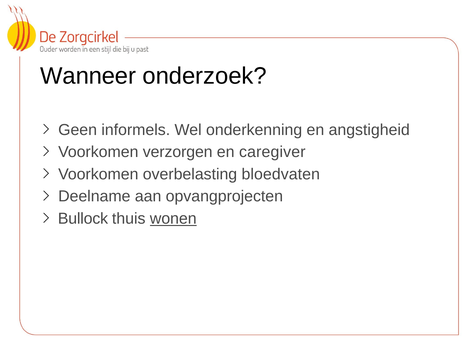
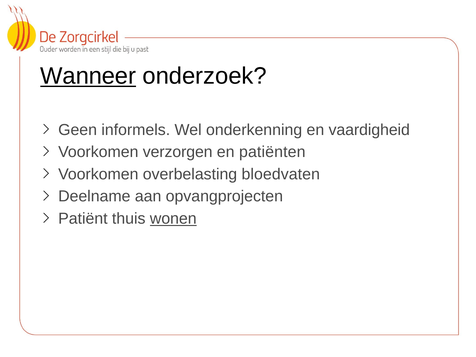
Wanneer underline: none -> present (88, 76)
angstigheid: angstigheid -> vaardigheid (369, 130)
caregiver: caregiver -> patiënten (272, 152)
Bullock: Bullock -> Patiënt (83, 219)
